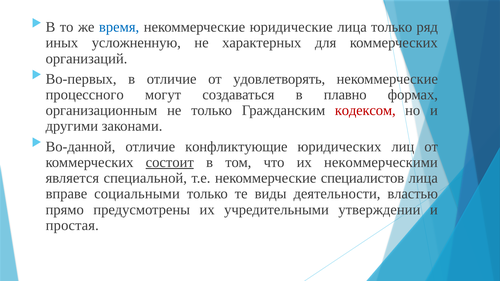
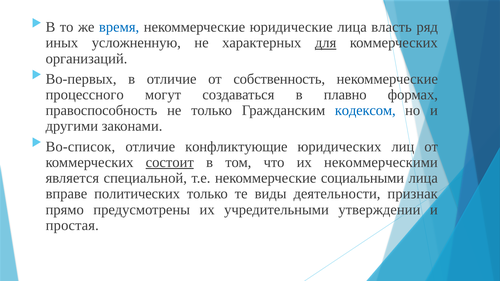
лица только: только -> власть (392, 27)
для underline: none -> present (326, 43)
удовлетворять: удовлетворять -> собственность (279, 79)
организационным: организационным -> правоспособность (101, 111)
кодексом colour: red -> blue (365, 111)
Во-данной: Во-данной -> Во-список (80, 147)
специалистов: специалистов -> социальными (363, 178)
социальными: социальными -> политических (137, 194)
властью: властью -> признак (413, 194)
